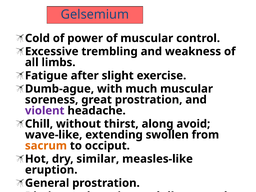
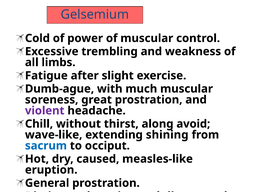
swollen: swollen -> shining (167, 135)
sacrum colour: orange -> blue (46, 146)
similar: similar -> caused (98, 159)
